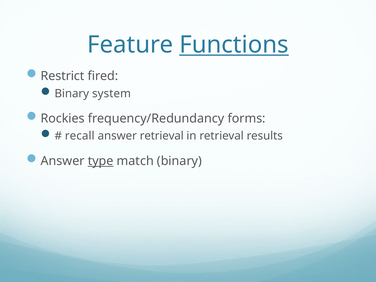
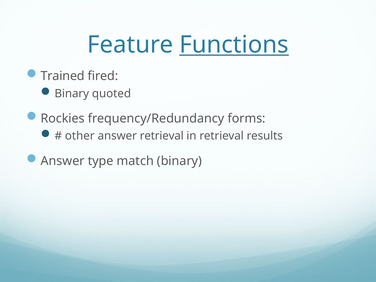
Restrict: Restrict -> Trained (63, 76)
system: system -> quoted (112, 94)
recall: recall -> other (80, 136)
type underline: present -> none (101, 161)
